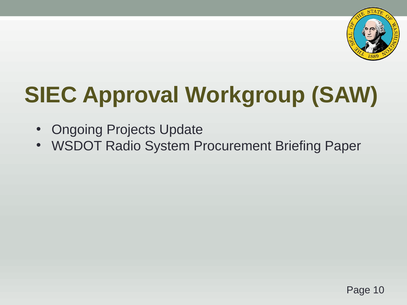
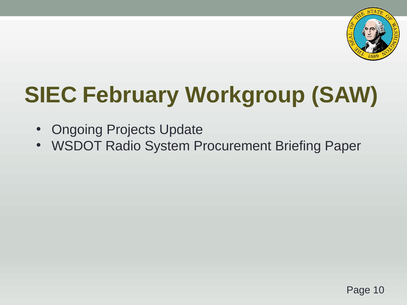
Approval: Approval -> February (131, 95)
